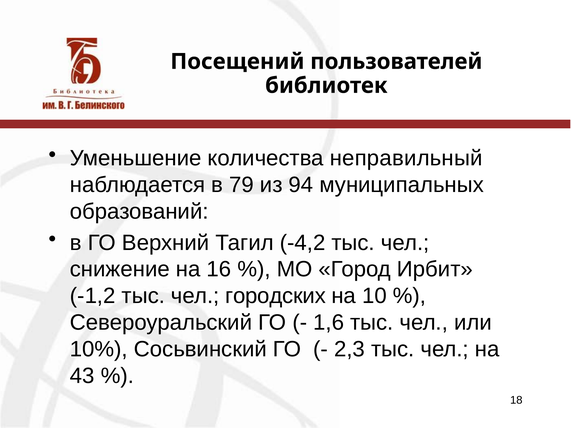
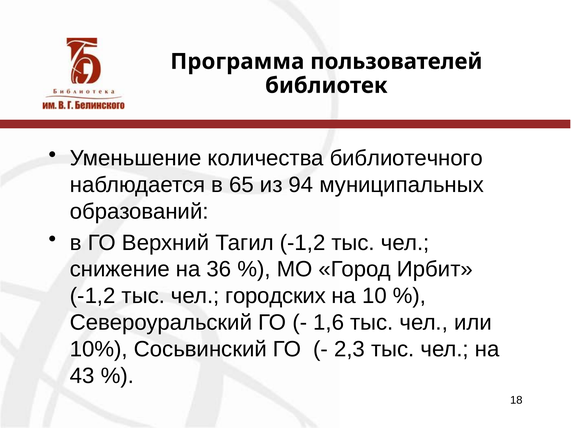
Посещений: Посещений -> Программа (237, 62)
неправильный: неправильный -> библиотечного (406, 158)
79: 79 -> 65 (242, 185)
Тагил -4,2: -4,2 -> -1,2 (303, 243)
16: 16 -> 36 (219, 269)
